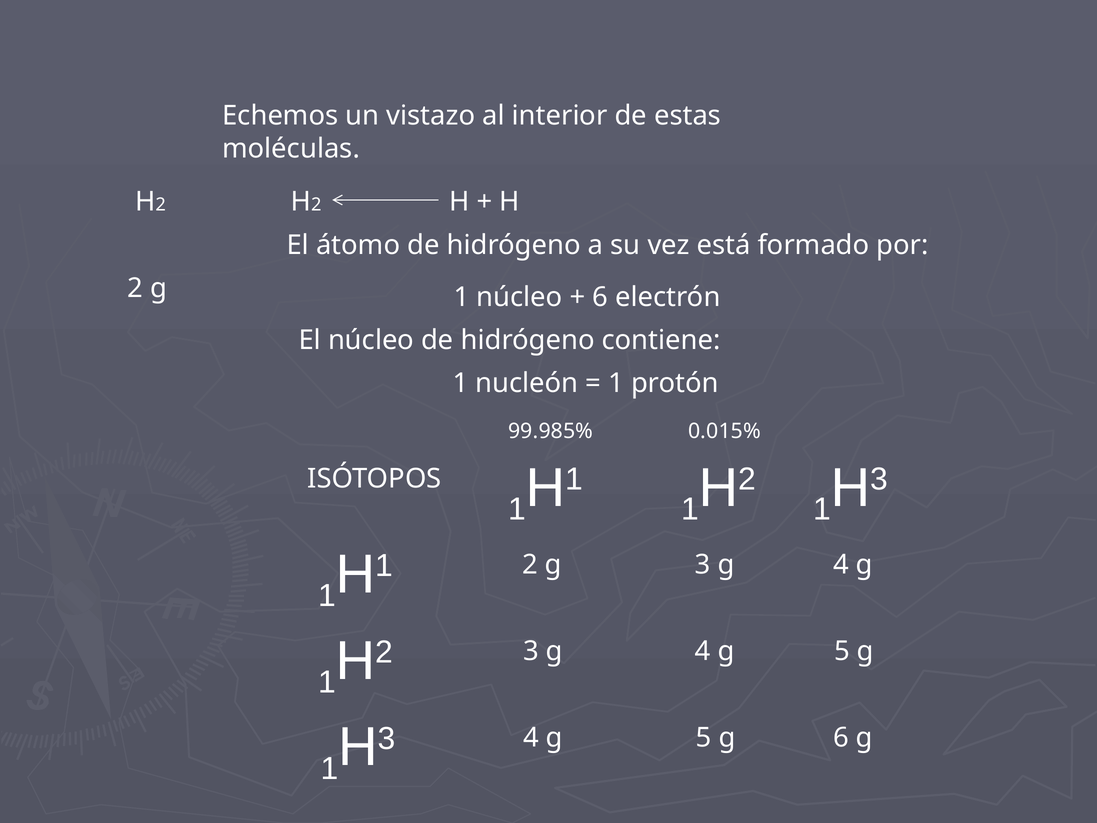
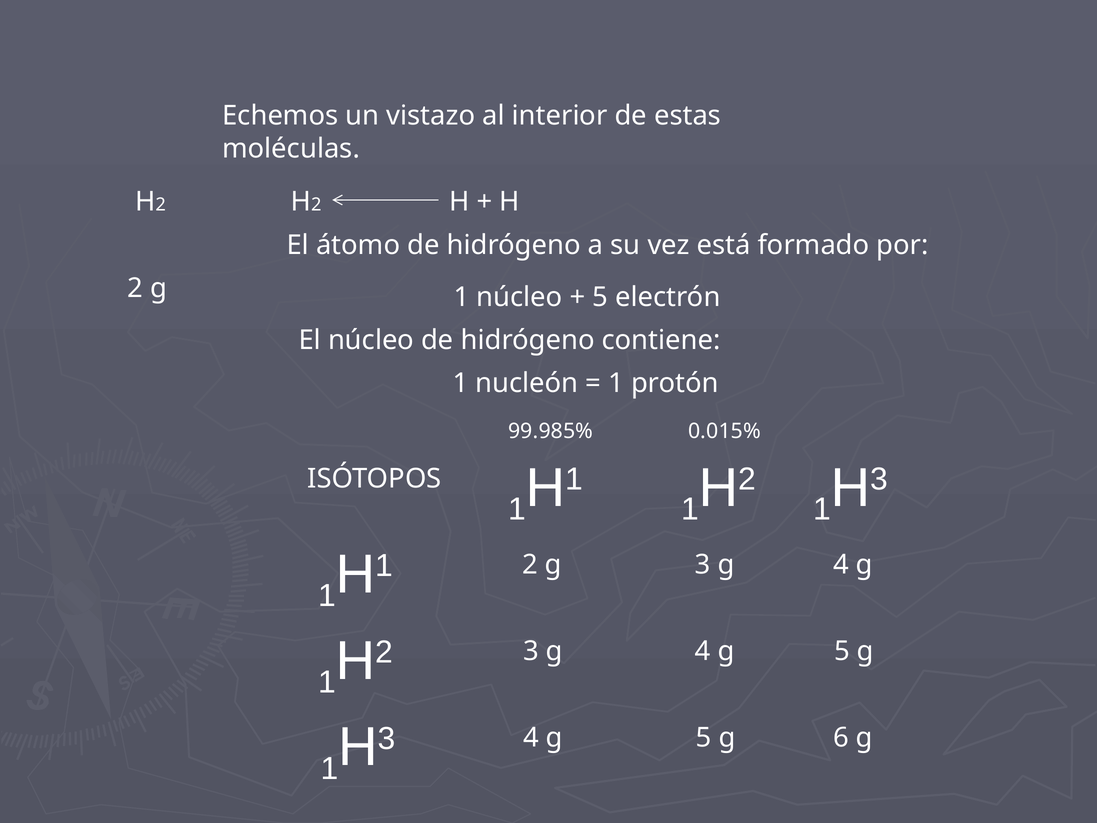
6: 6 -> 5 (600, 297)
